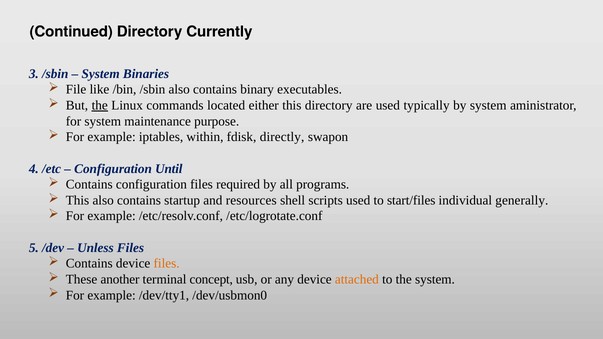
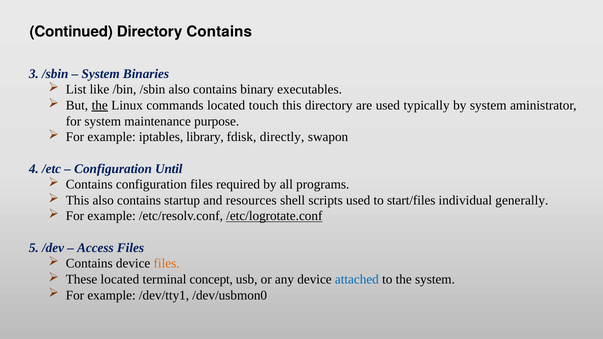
Directory Currently: Currently -> Contains (219, 32)
File: File -> List (76, 90)
either: either -> touch (264, 105)
within: within -> library (205, 137)
/etc/logrotate.conf underline: none -> present (274, 216)
Unless: Unless -> Access (95, 248)
These another: another -> located (120, 280)
attached colour: orange -> blue (357, 280)
